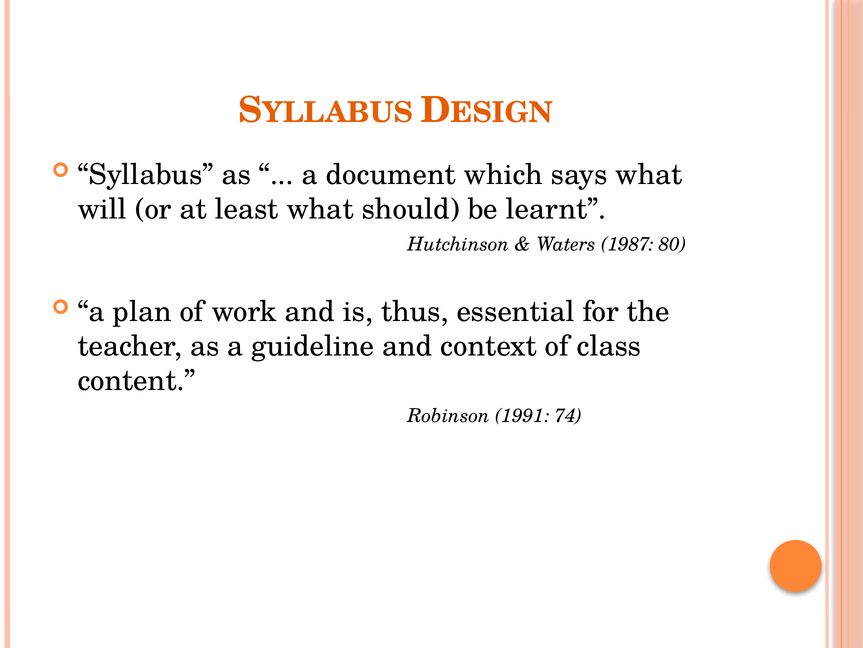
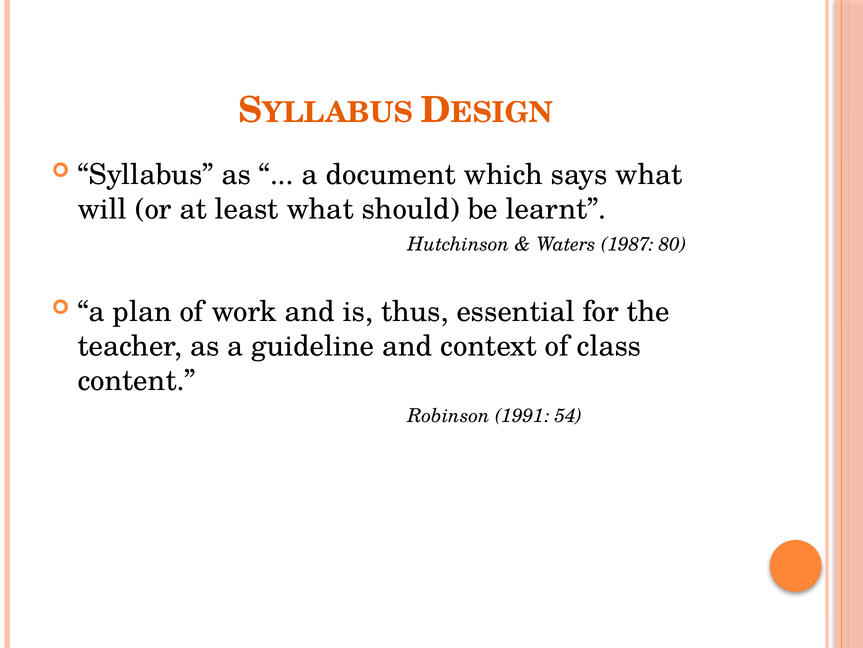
74: 74 -> 54 (568, 416)
